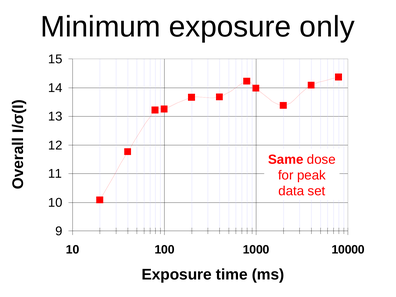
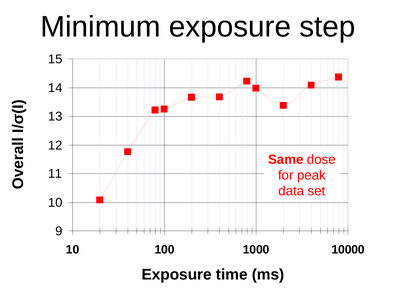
only: only -> step (327, 27)
